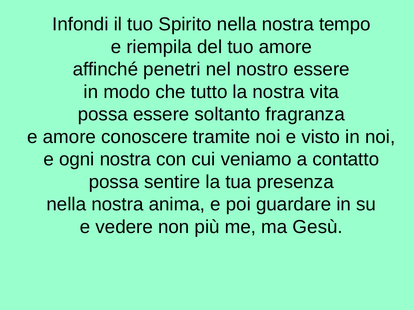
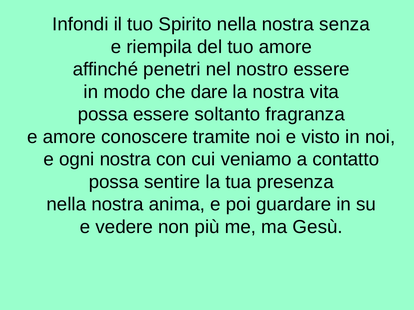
tempo: tempo -> senza (345, 24)
tutto: tutto -> dare (209, 92)
